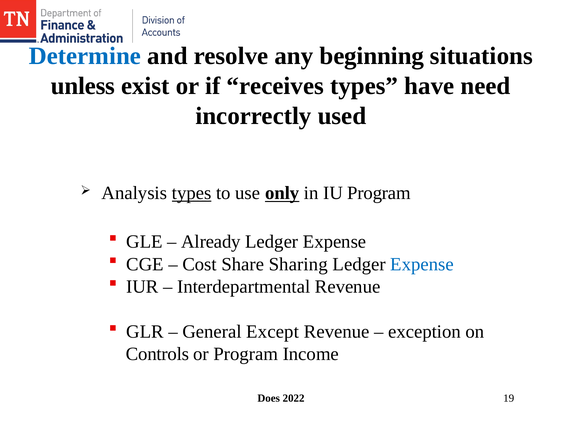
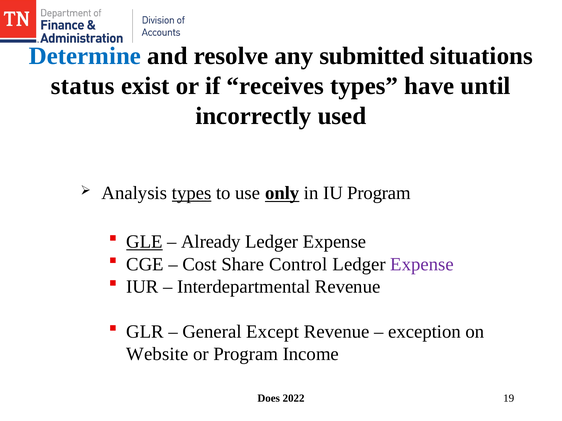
beginning: beginning -> submitted (372, 56)
unless: unless -> status (83, 86)
need: need -> until (486, 86)
GLE underline: none -> present (144, 242)
Sharing: Sharing -> Control (298, 265)
Expense colour: blue -> purple (422, 265)
Controls: Controls -> Website (157, 354)
